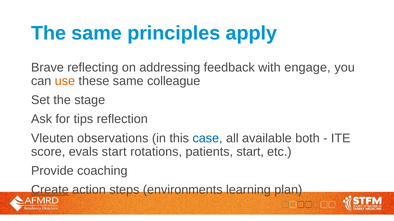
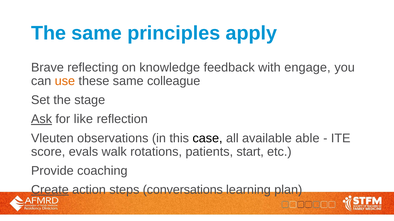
addressing: addressing -> knowledge (170, 68)
Ask underline: none -> present (42, 119)
tips: tips -> like (83, 119)
case colour: blue -> black (208, 139)
both: both -> able (307, 139)
evals start: start -> walk (114, 152)
environments: environments -> conversations (183, 190)
